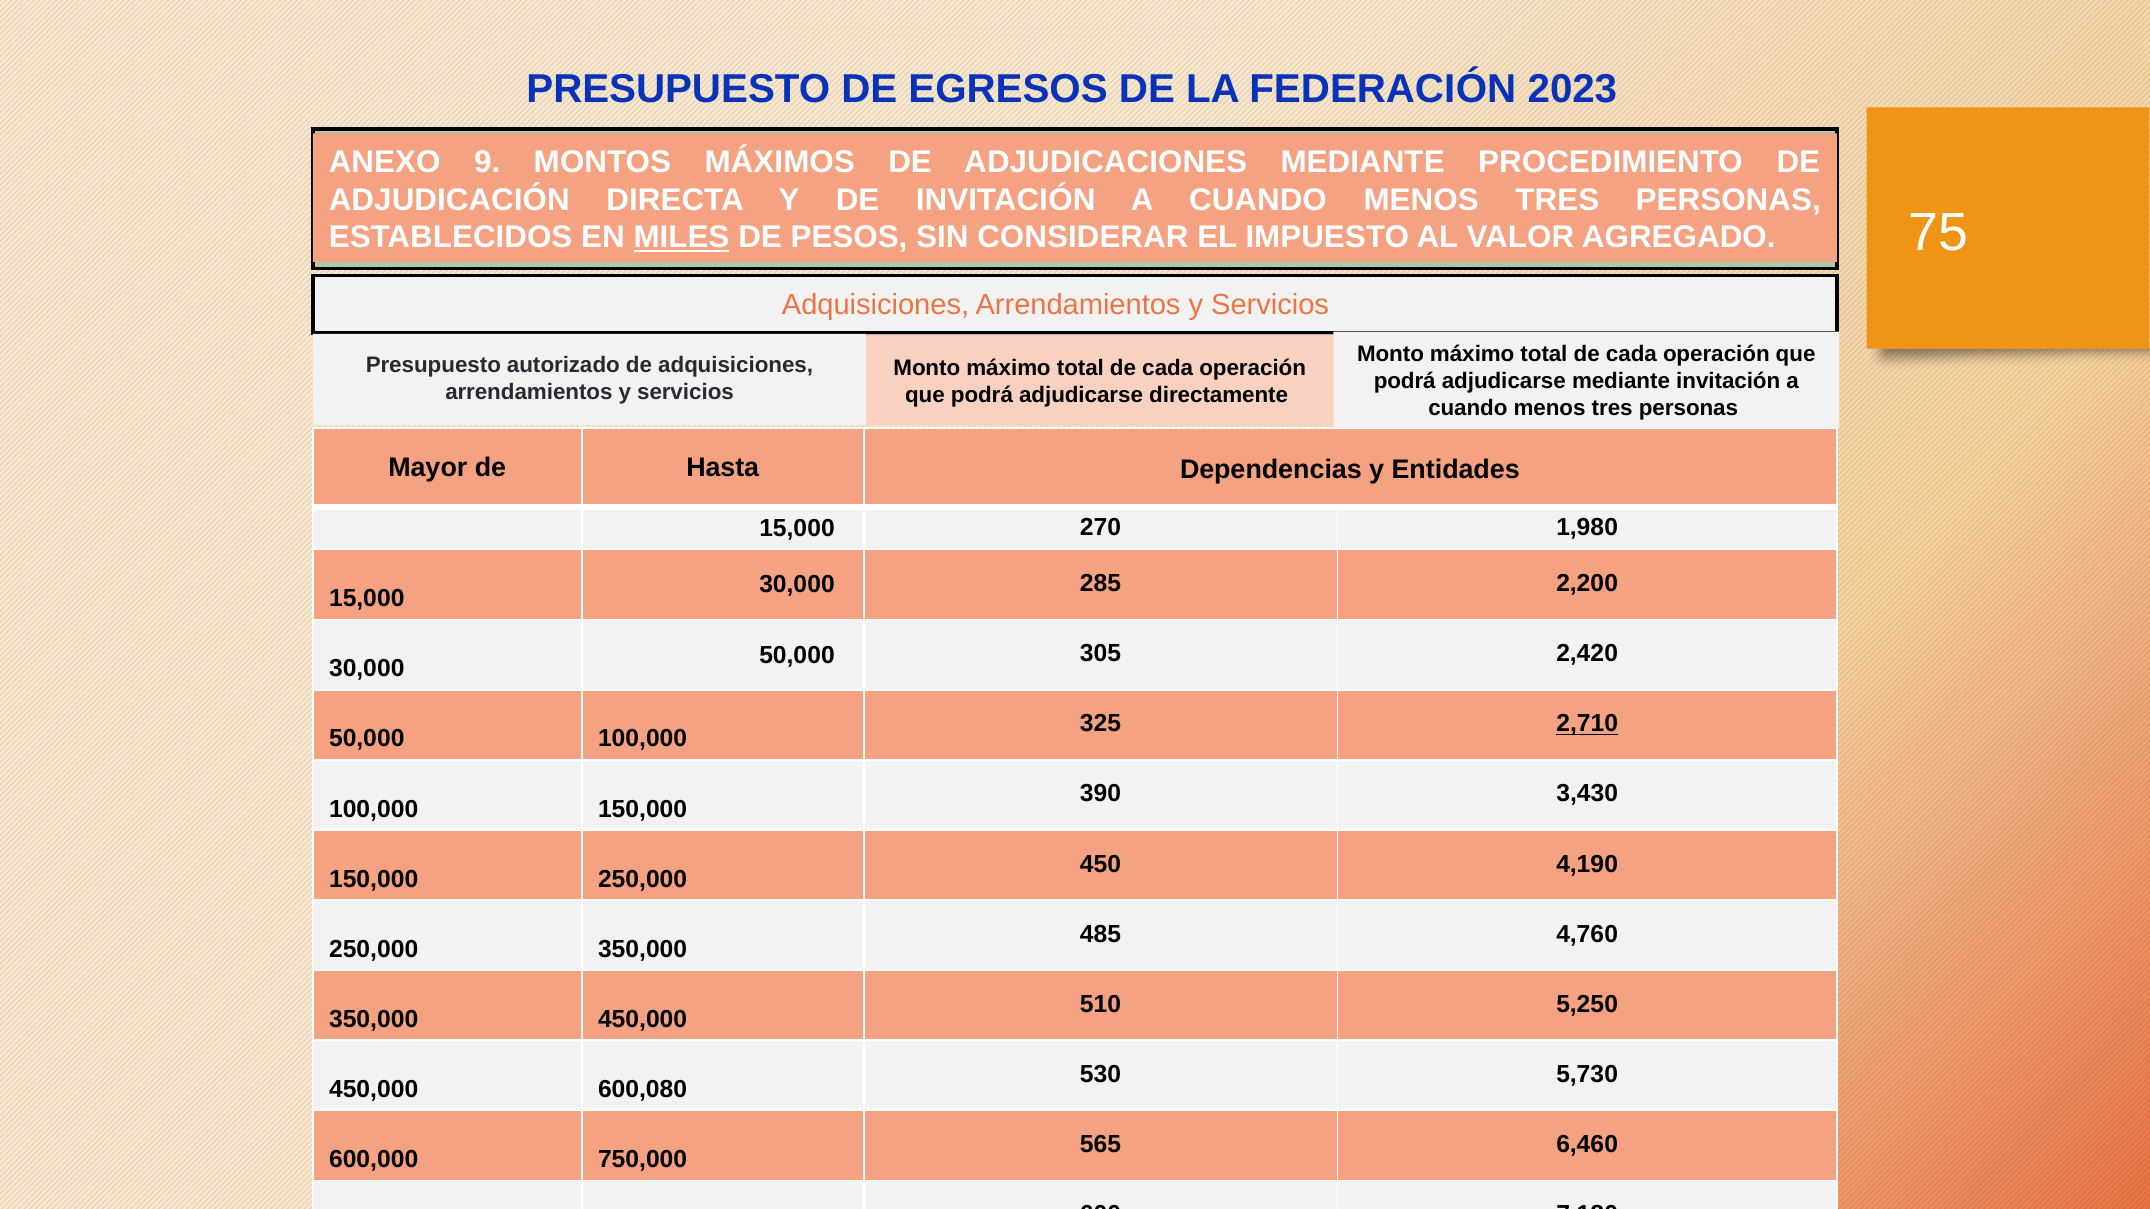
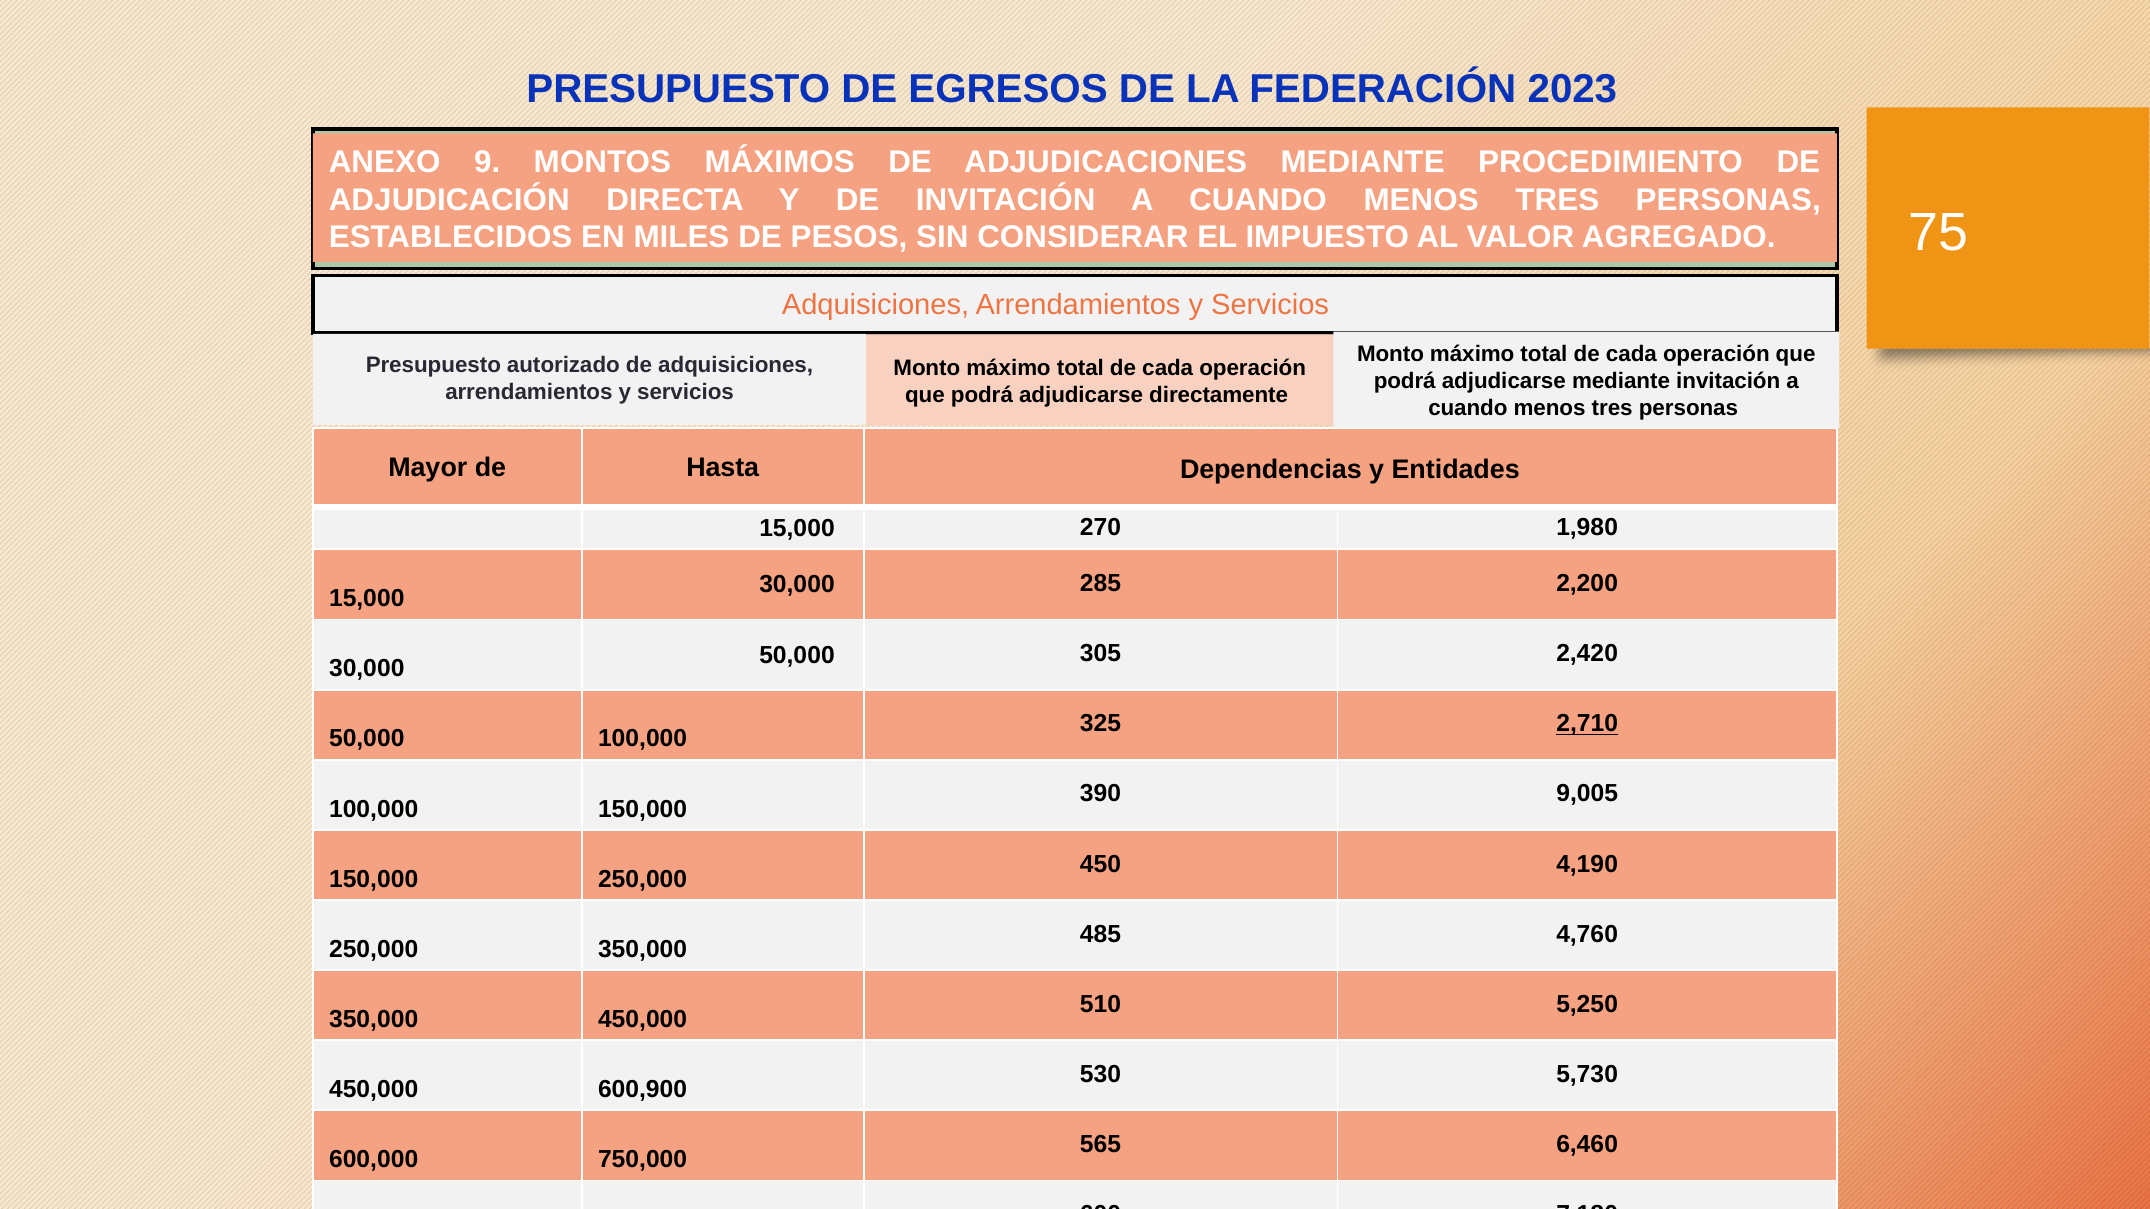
MILES underline: present -> none (681, 238)
3,430: 3,430 -> 9,005 (1587, 794)
600,080: 600,080 -> 600,900 (643, 1090)
